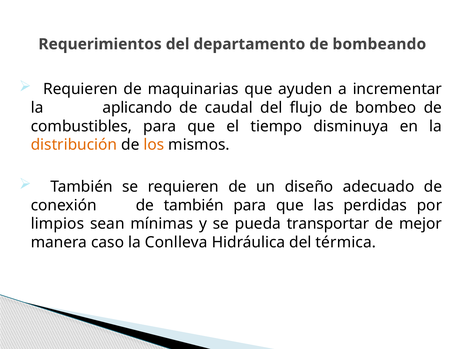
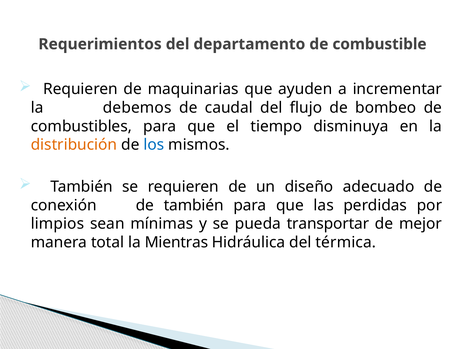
bombeando: bombeando -> combustible (379, 44)
aplicando: aplicando -> debemos (137, 108)
los colour: orange -> blue (154, 145)
caso: caso -> total (108, 242)
Conlleva: Conlleva -> Mientras (176, 242)
